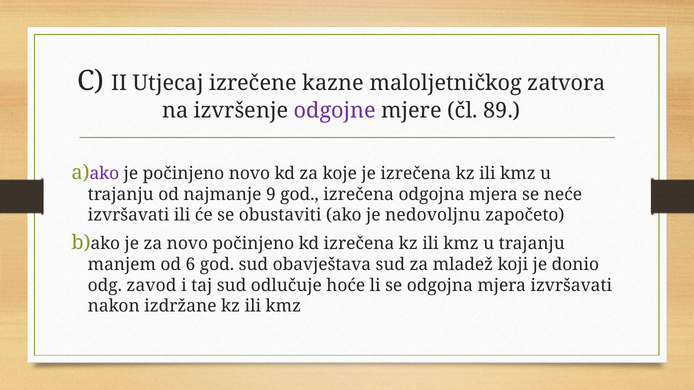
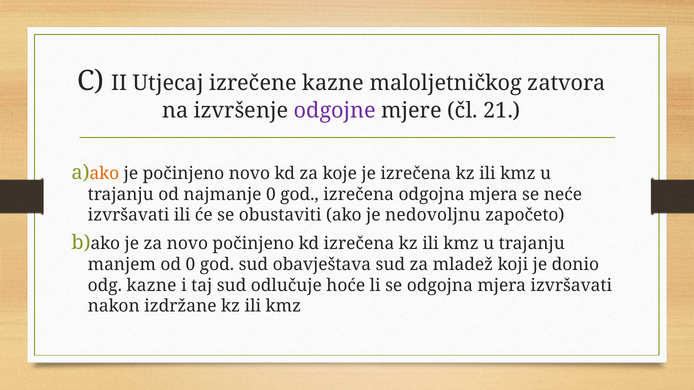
89: 89 -> 21 (502, 111)
ako colour: purple -> orange (104, 174)
najmanje 9: 9 -> 0 (271, 195)
od 6: 6 -> 0 (190, 265)
odg zavod: zavod -> kazne (151, 286)
